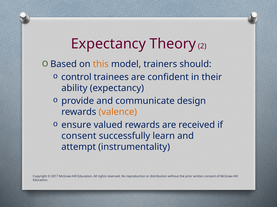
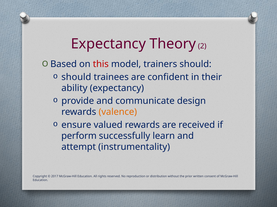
this colour: orange -> red (101, 64)
control: control -> should (76, 77)
consent: consent -> perform (79, 136)
